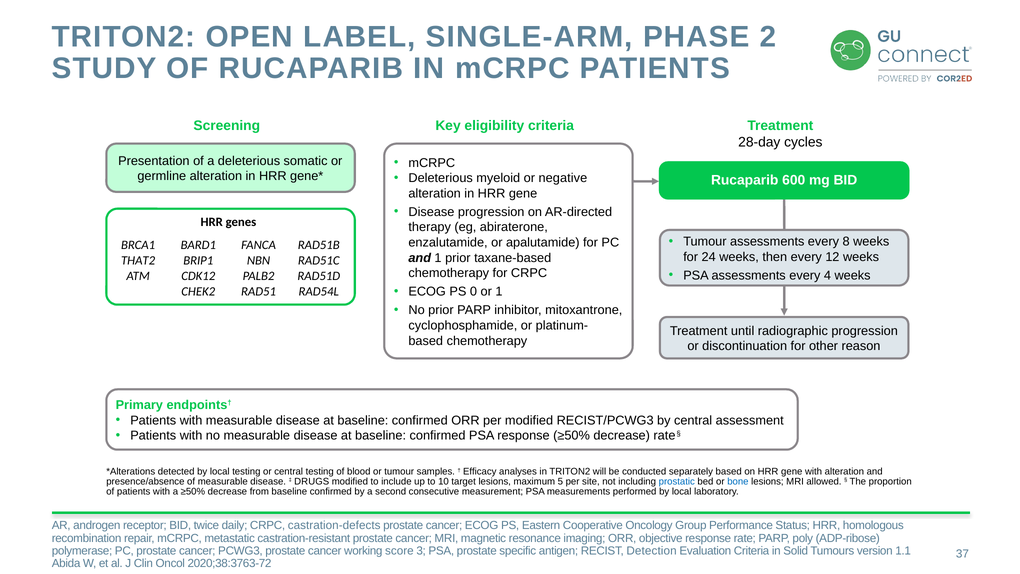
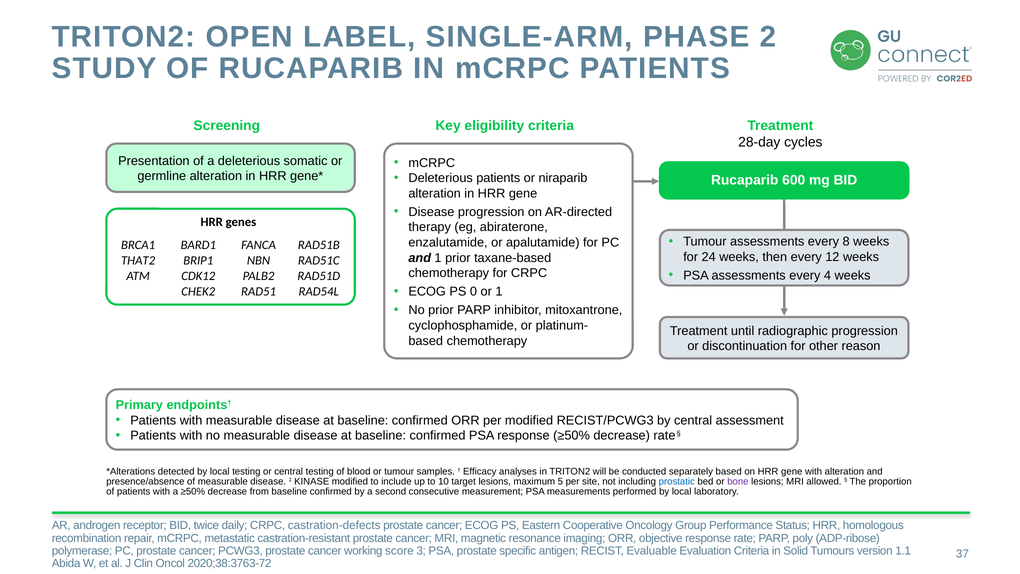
Deleterious myeloid: myeloid -> patients (498, 178)
negative: negative -> niraparib (563, 178)
DRUGS: DRUGS -> KINASE (312, 481)
bone colour: blue -> purple (738, 481)
Detection: Detection -> Evaluable (652, 551)
